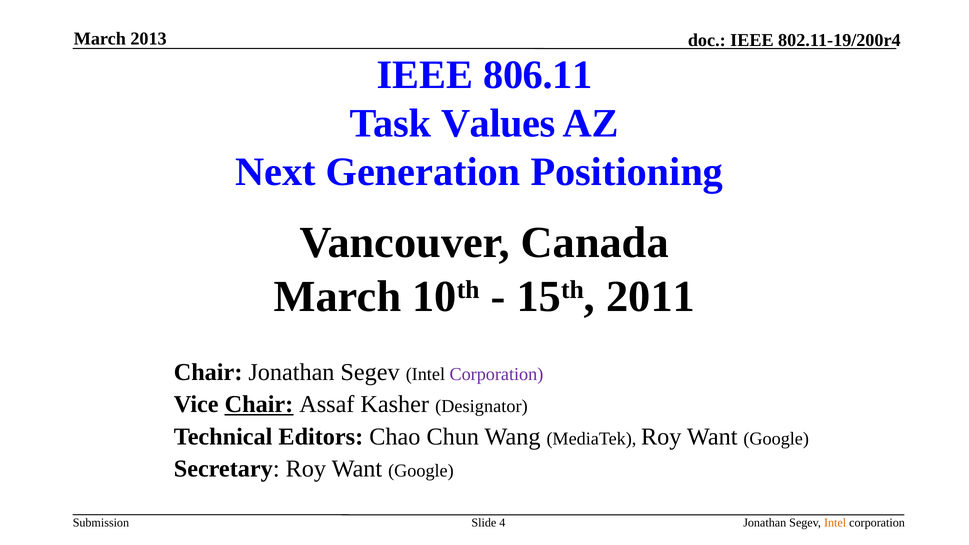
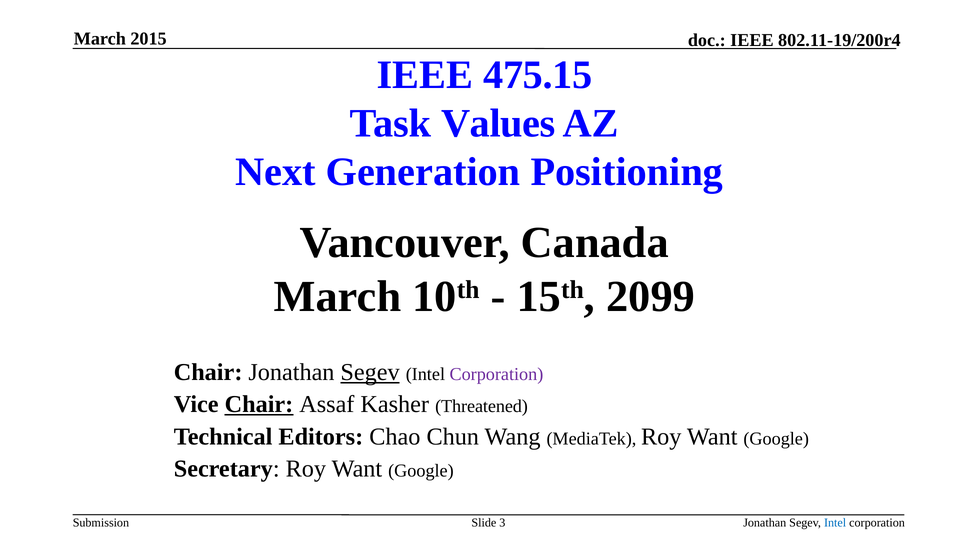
2013: 2013 -> 2015 (149, 39)
806.11: 806.11 -> 475.15 (538, 75)
2011: 2011 -> 2099 (651, 297)
Segev underline: none -> present (370, 372)
Designator: Designator -> Threatened (482, 406)
4: 4 -> 3 (502, 523)
Intel colour: orange -> blue (835, 523)
